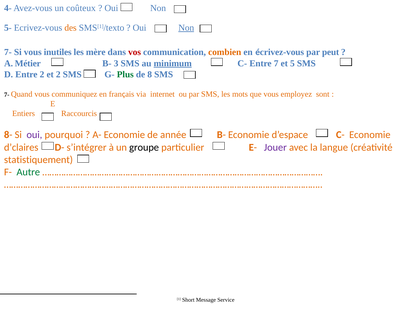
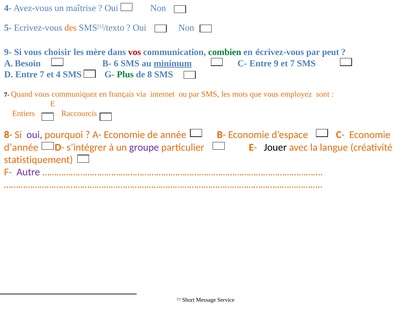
coûteux: coûteux -> maîtrise (81, 8)
Non underline: present -> none (186, 28)
7-: 7- -> 9- (8, 52)
inutiles: inutiles -> choisir (58, 52)
combien colour: orange -> green (225, 52)
Métier: Métier -> Besoin (28, 63)
3: 3 -> 6 (116, 63)
7: 7 -> 9 (276, 63)
et 5: 5 -> 7 (292, 63)
Entre 2: 2 -> 7 (42, 74)
et 2: 2 -> 4 (58, 74)
d’claires: d’claires -> d’année (21, 147)
groupe colour: black -> purple (144, 147)
Jouer colour: purple -> black (275, 147)
Autre colour: green -> purple (28, 172)
